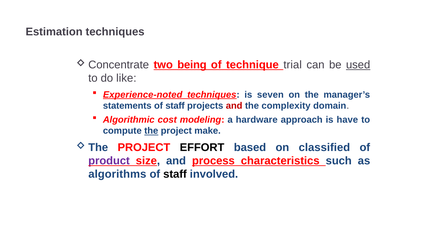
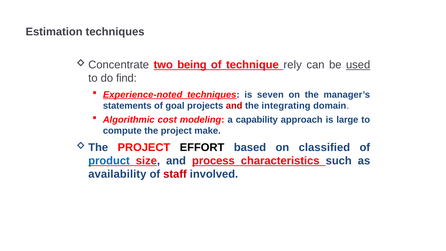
trial: trial -> rely (293, 65)
like: like -> find (126, 78)
staff: staff -> goal (175, 106)
complexity: complexity -> integrating (286, 106)
hardware: hardware -> capability (257, 120)
have: have -> large (347, 120)
the underline: present -> none (151, 131)
product colour: purple -> blue (109, 161)
algorithms: algorithms -> availability (117, 174)
staff colour: black -> red (175, 174)
